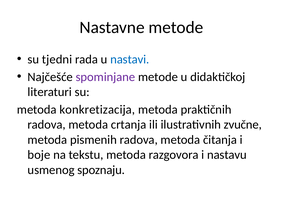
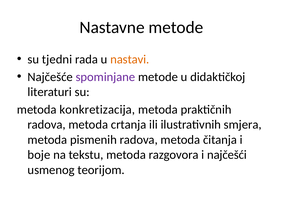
nastavi colour: blue -> orange (130, 59)
zvučne: zvučne -> smjera (243, 125)
nastavu: nastavu -> najčešći (227, 155)
spoznaju: spoznaju -> teorijom (101, 170)
